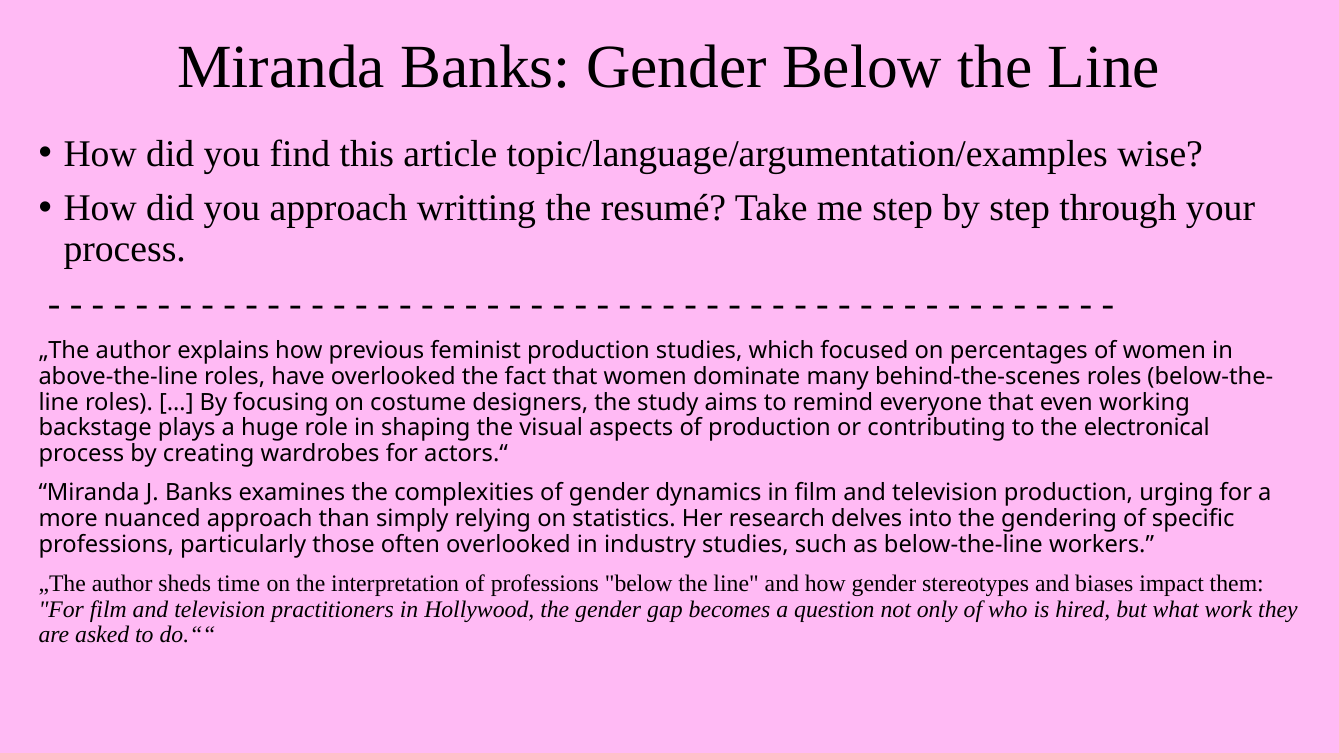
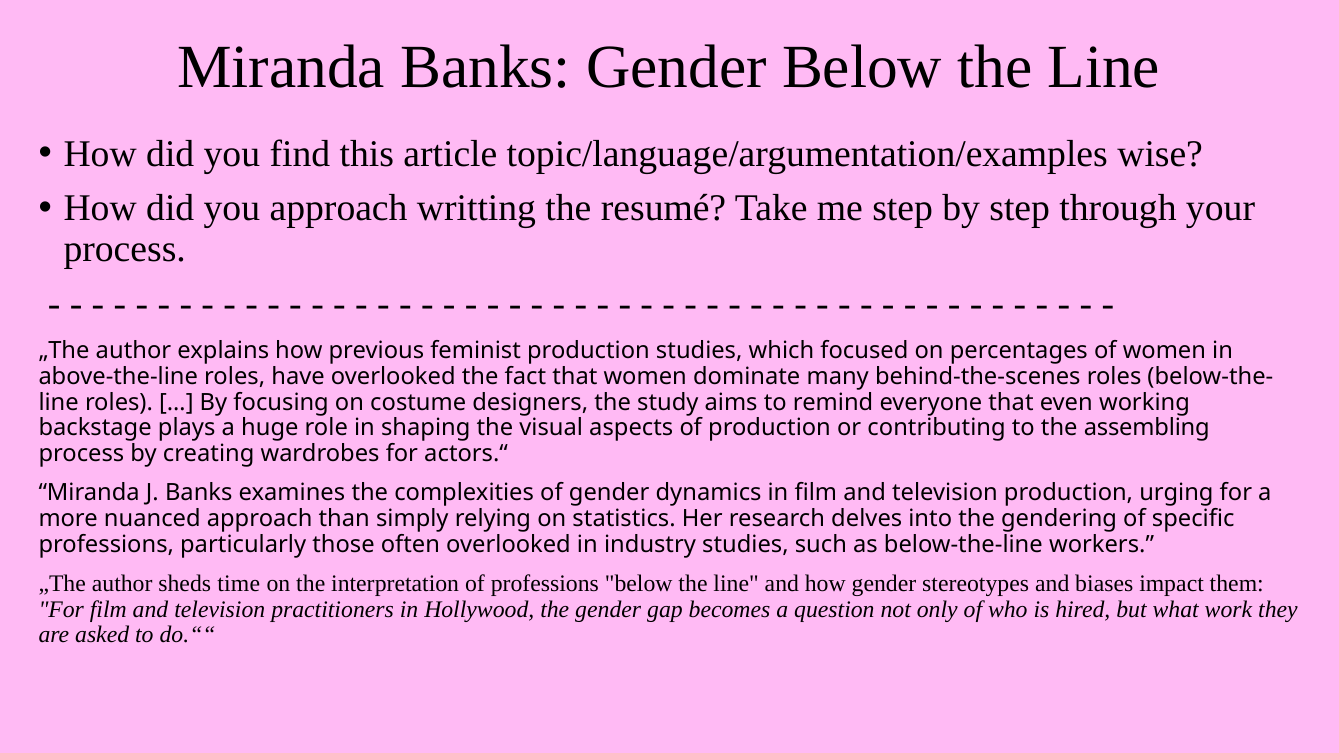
electronical: electronical -> assembling (1147, 428)
